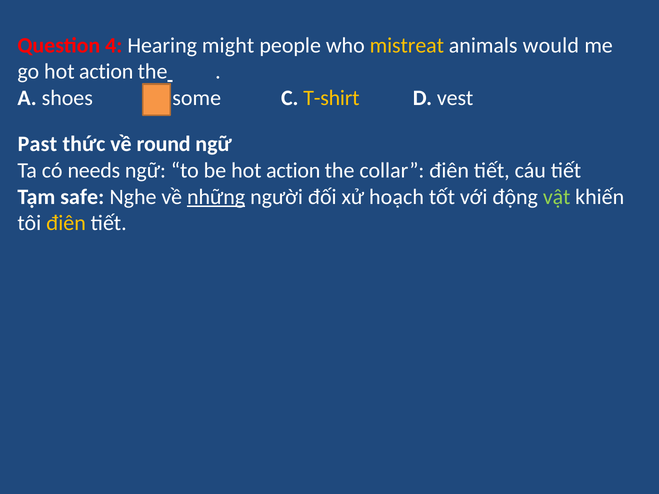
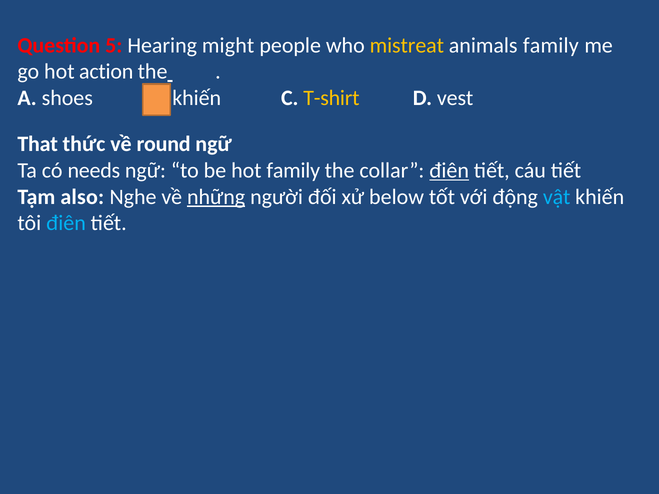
4: 4 -> 5 (114, 45)
animals would: would -> family (551, 45)
some: some -> khiến (197, 98)
Past: Past -> That (38, 144)
be hot action: action -> family (293, 171)
điên underline: none -> present (449, 171)
safe: safe -> also (82, 197)
hoạch: hoạch -> below (397, 197)
vật colour: light green -> light blue (557, 197)
điên colour: yellow -> light blue (66, 223)
